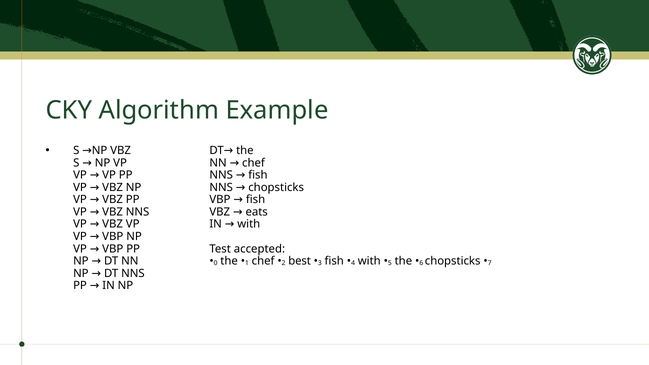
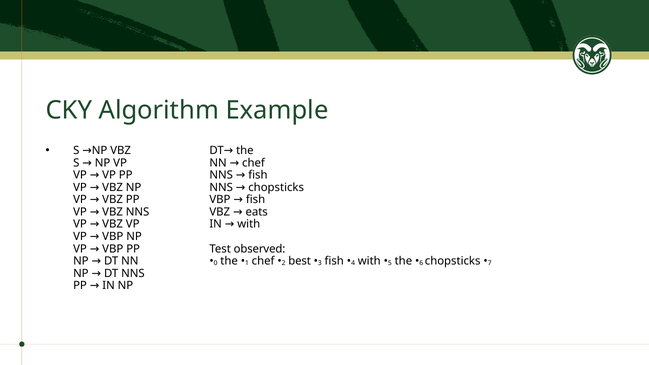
accepted: accepted -> observed (260, 249)
